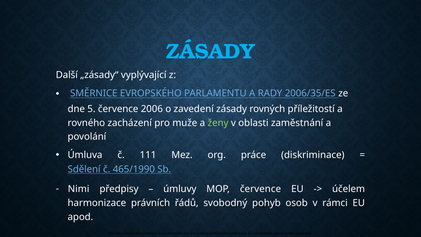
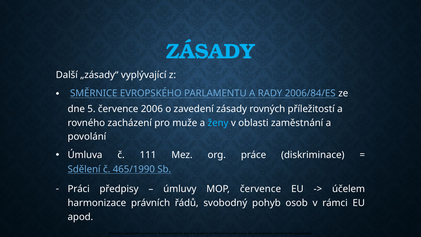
2006/35/ES: 2006/35/ES -> 2006/84/ES (310, 93)
ženy colour: light green -> light blue (218, 123)
Nimi: Nimi -> Práci (79, 189)
